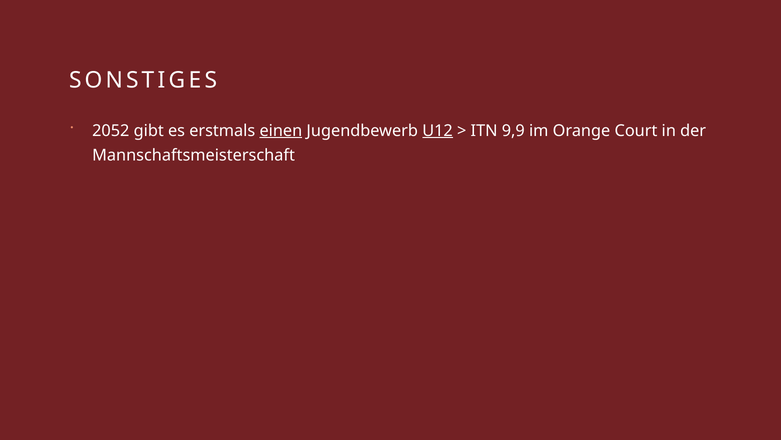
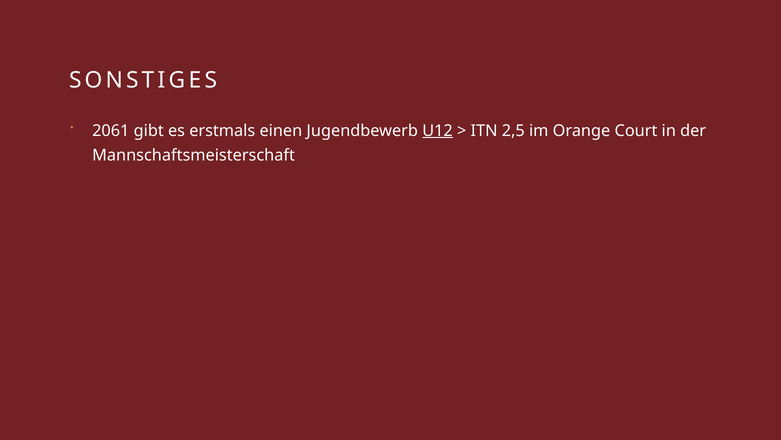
2052: 2052 -> 2061 (111, 130)
einen underline: present -> none (281, 130)
9,9: 9,9 -> 2,5 (513, 130)
